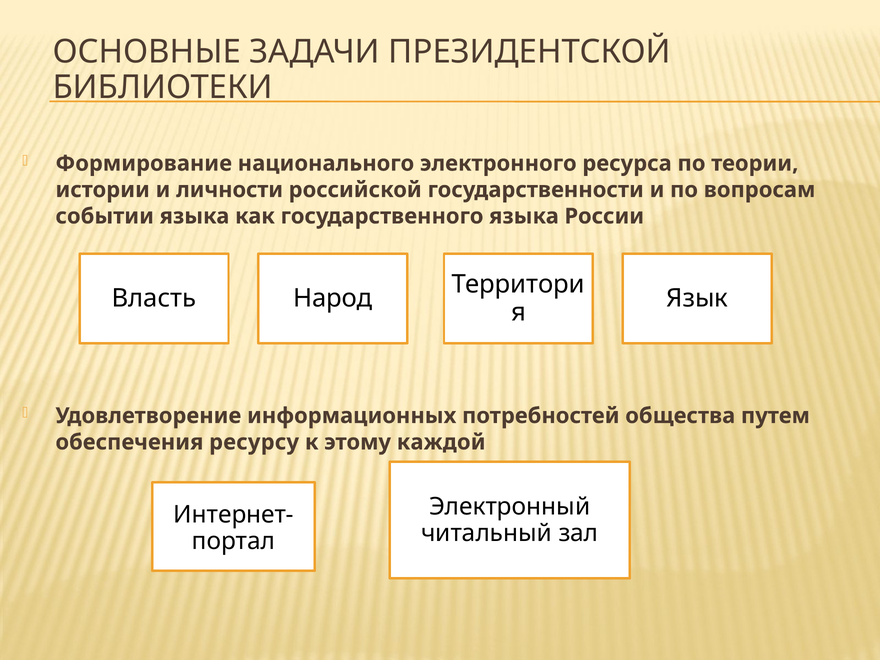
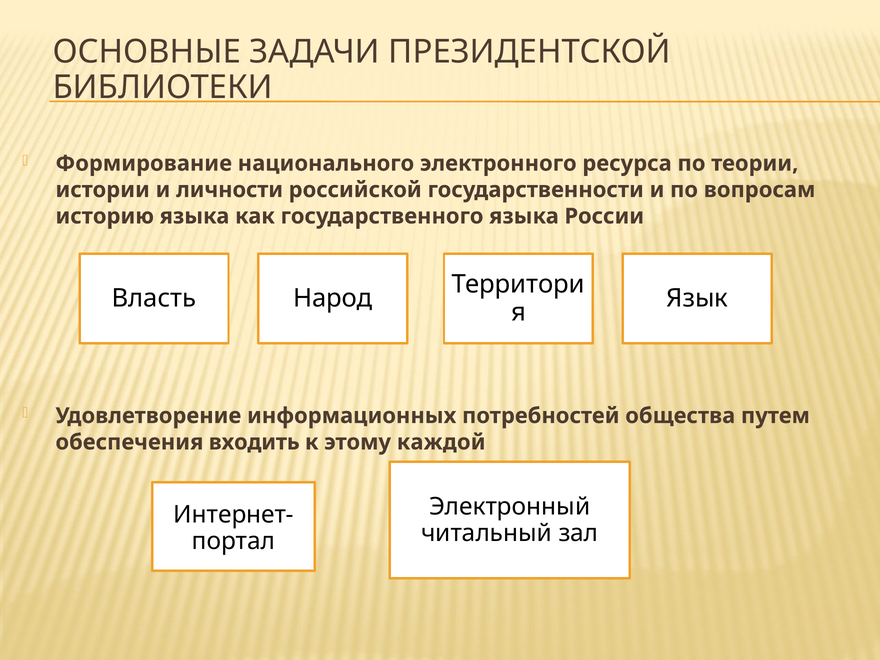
событии: событии -> историю (105, 216)
ресурсу: ресурсу -> входить (254, 442)
